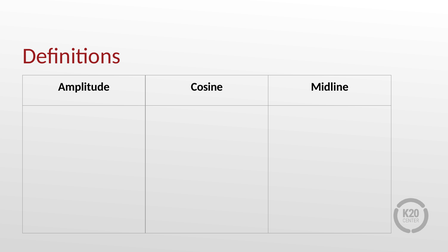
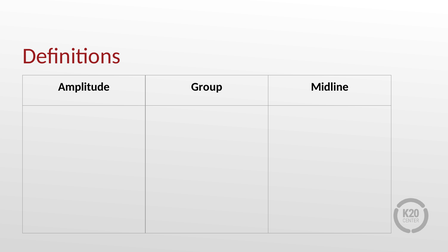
Cosine: Cosine -> Group (207, 87)
